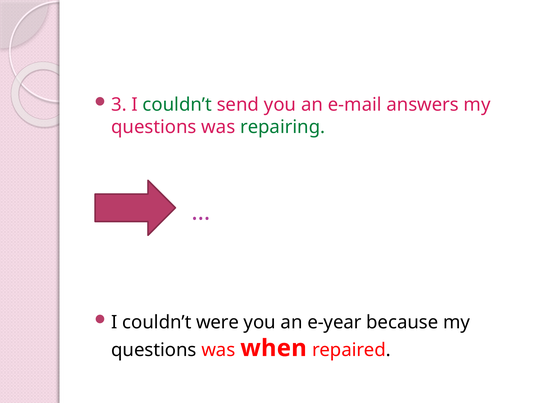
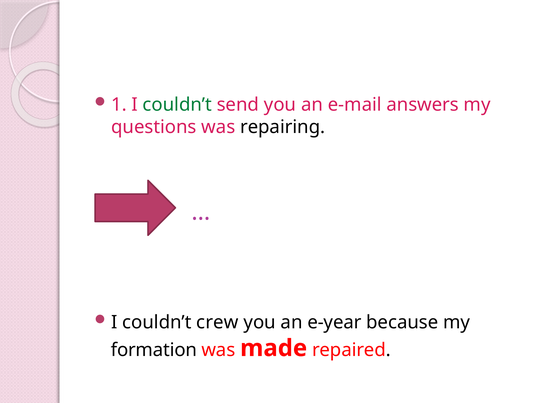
3: 3 -> 1 (119, 105)
repairing colour: green -> black (283, 127)
were: were -> crew (217, 322)
questions: questions -> formation (154, 350)
when: when -> made (274, 348)
